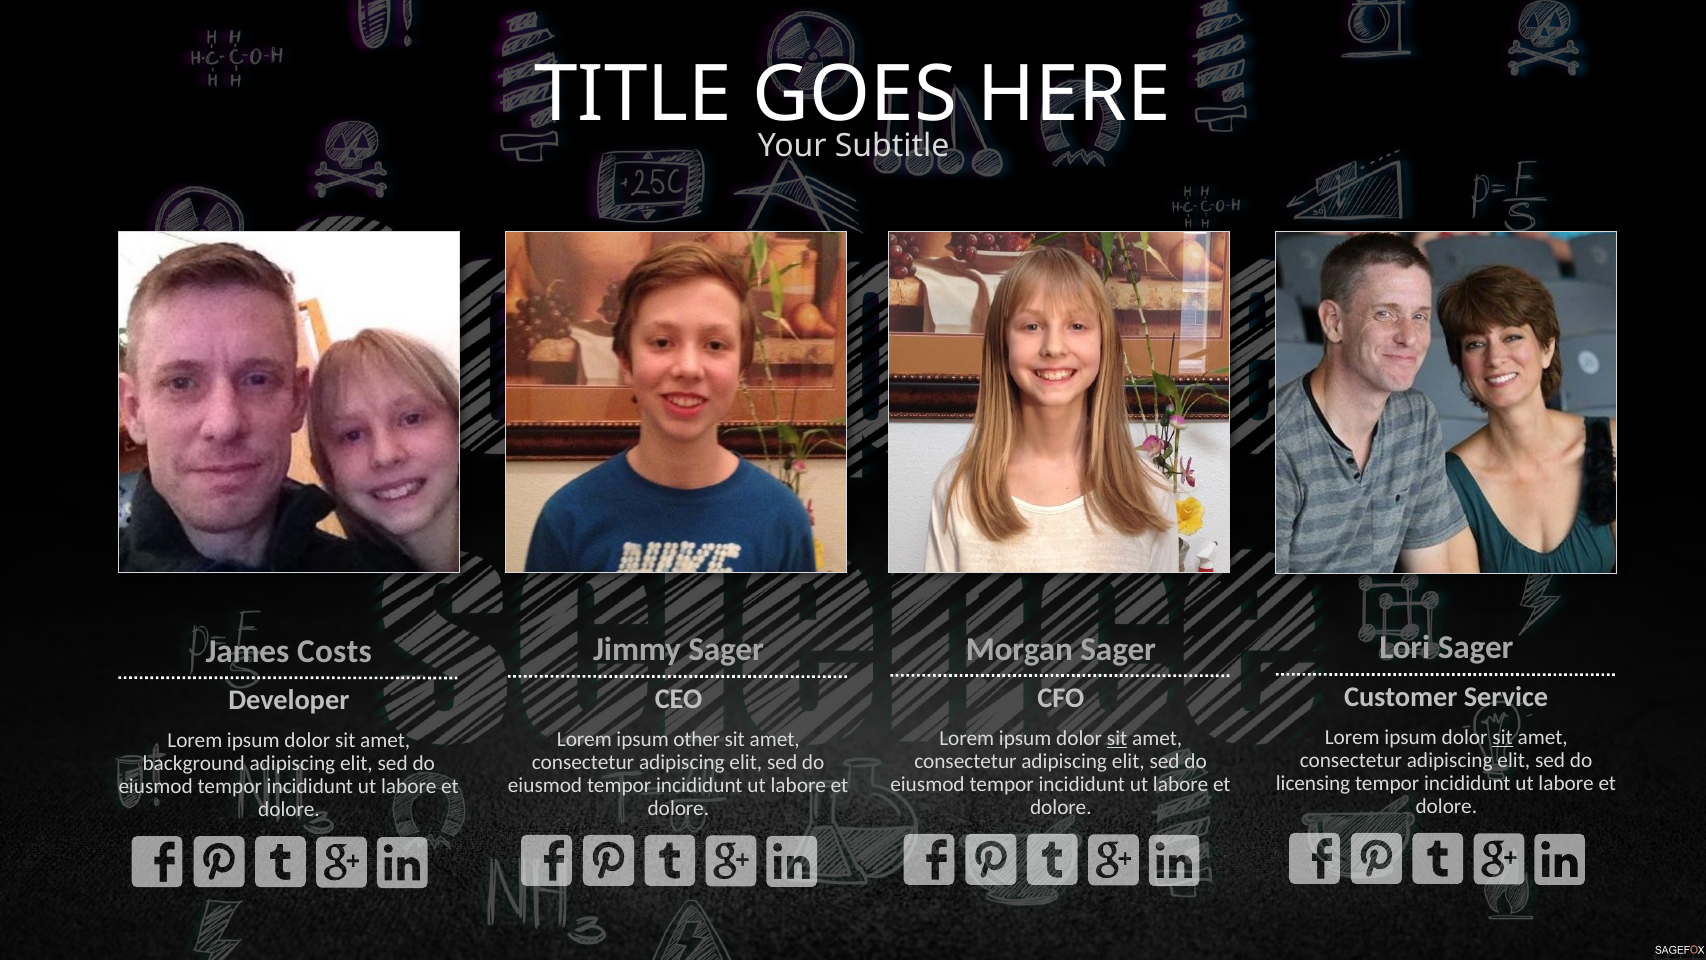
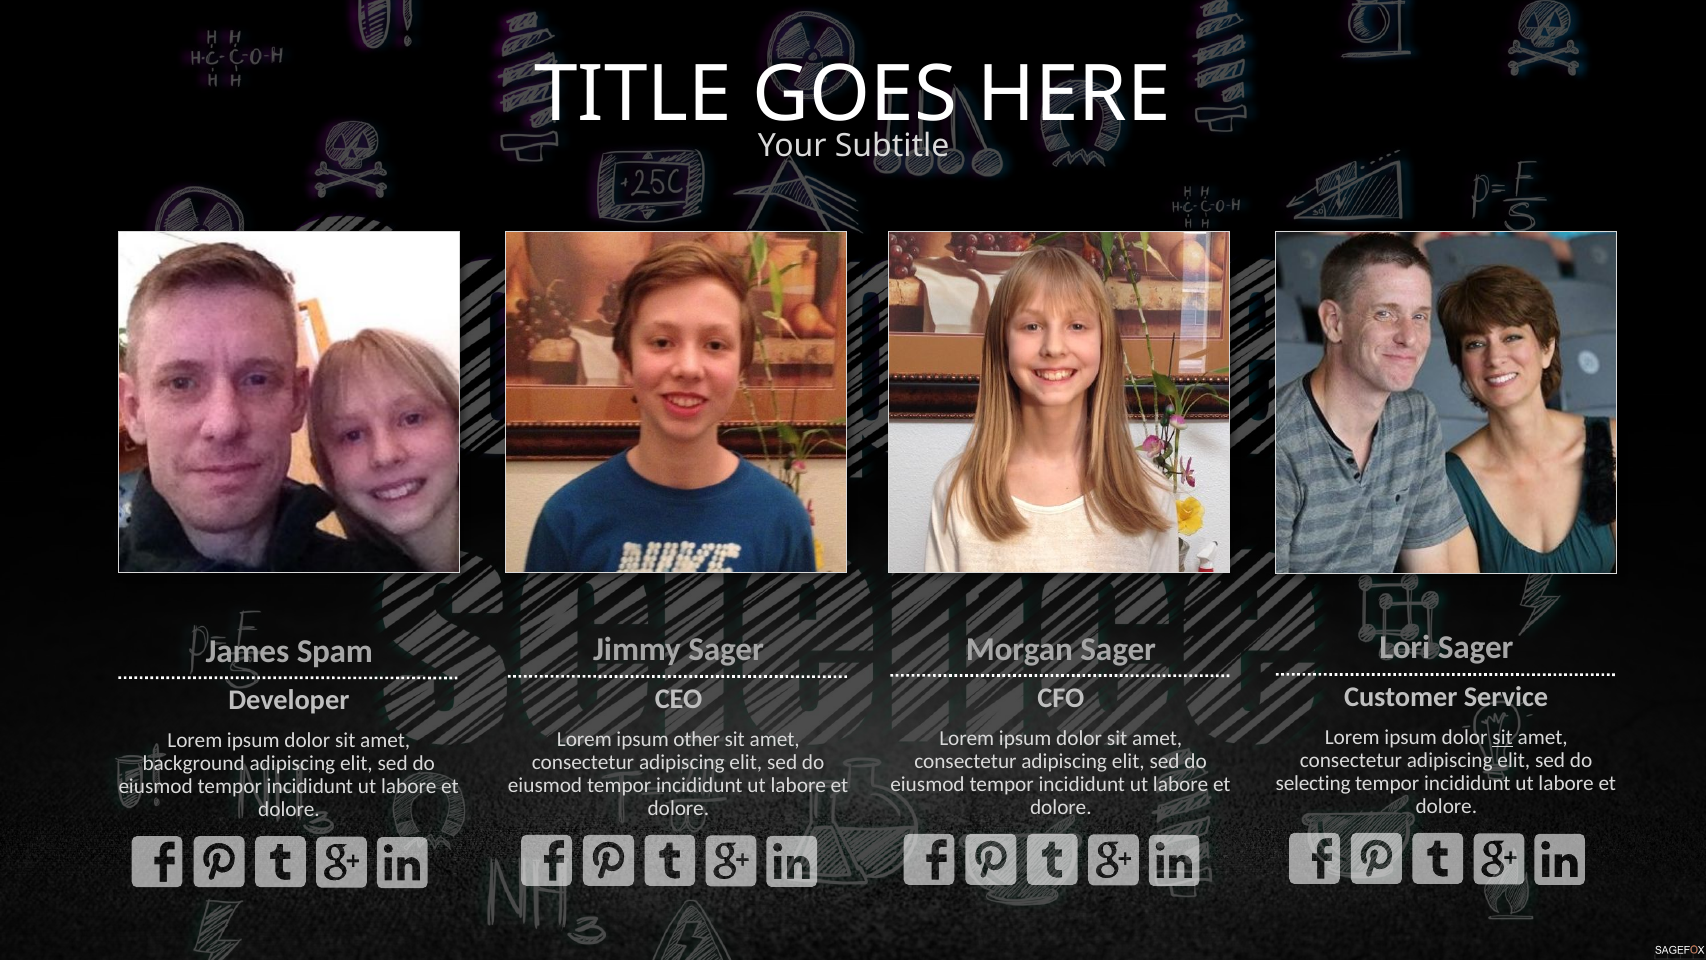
Costs: Costs -> Spam (335, 651)
sit underline: present -> none (1117, 738)
licensing: licensing -> selecting (1313, 783)
